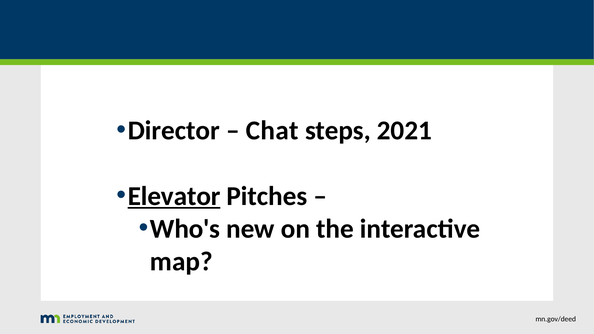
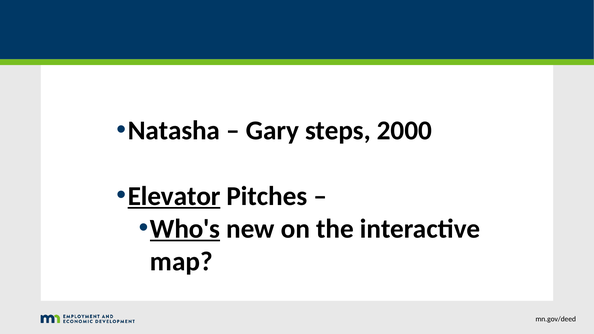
Director: Director -> Natasha (174, 131)
Chat: Chat -> Gary (272, 131)
2021: 2021 -> 2000 (404, 131)
Who's underline: none -> present (185, 229)
